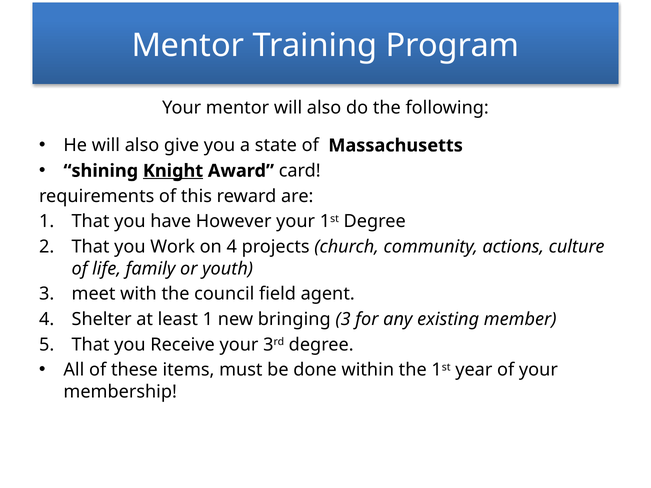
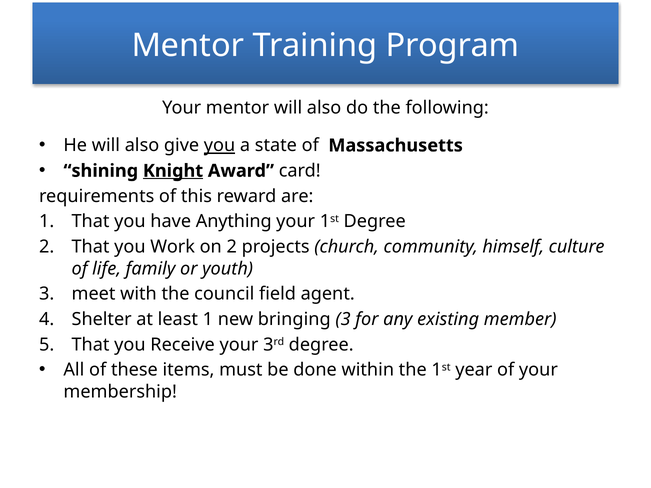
you underline: none -> present (220, 146)
However: However -> Anything (234, 222)
on 4: 4 -> 2 (232, 247)
actions: actions -> himself (513, 247)
